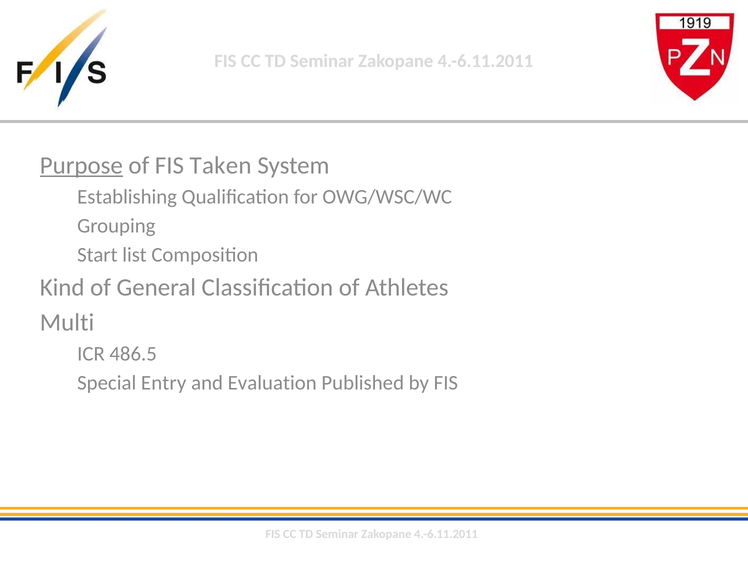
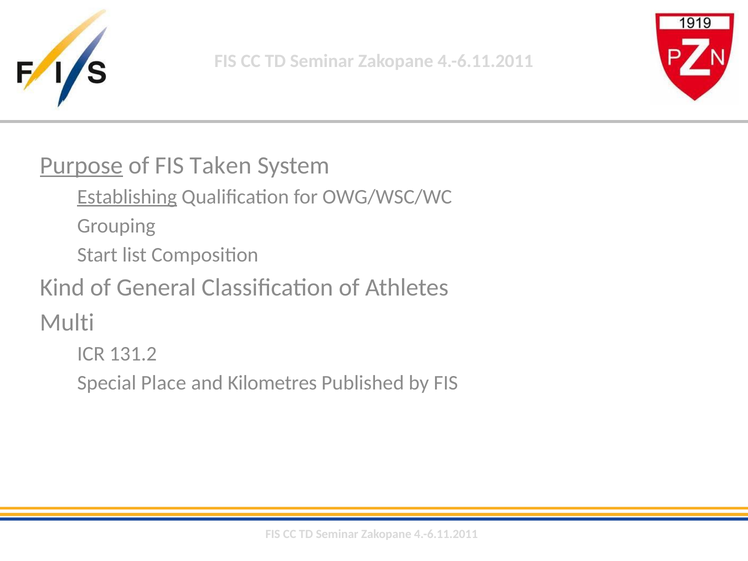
Establishing underline: none -> present (127, 197)
486.5: 486.5 -> 131.2 (133, 354)
Entry: Entry -> Place (164, 383)
Evaluation: Evaluation -> Kilometres (272, 383)
